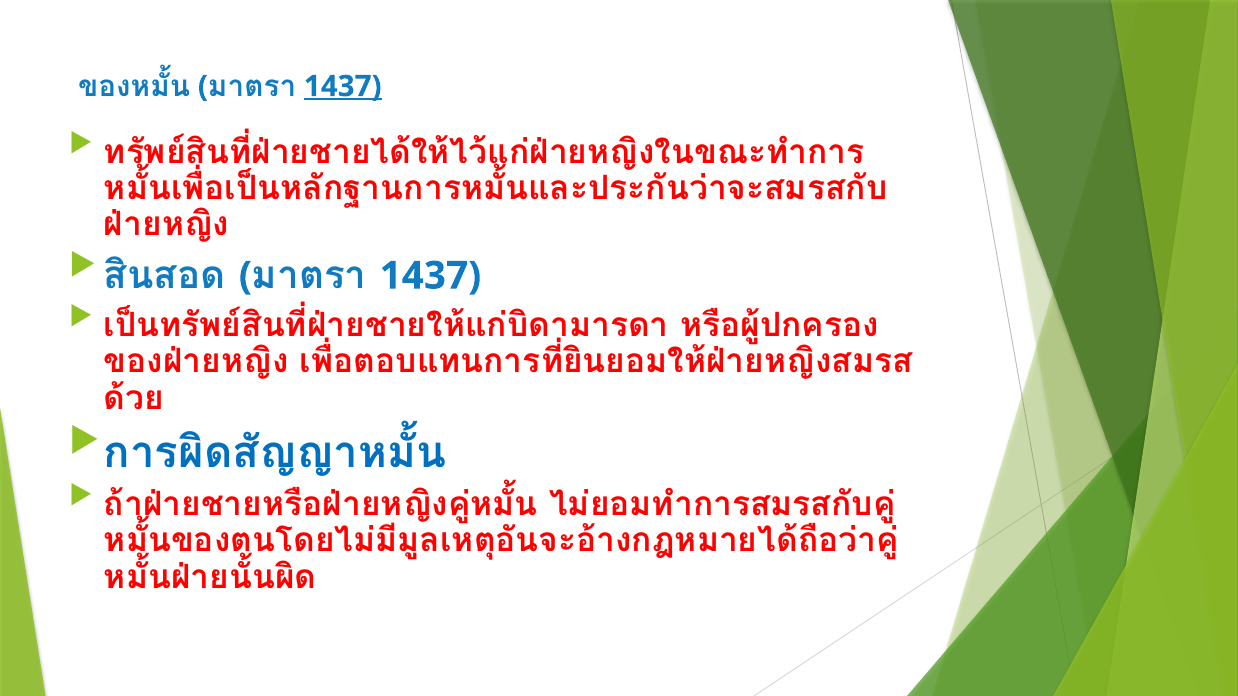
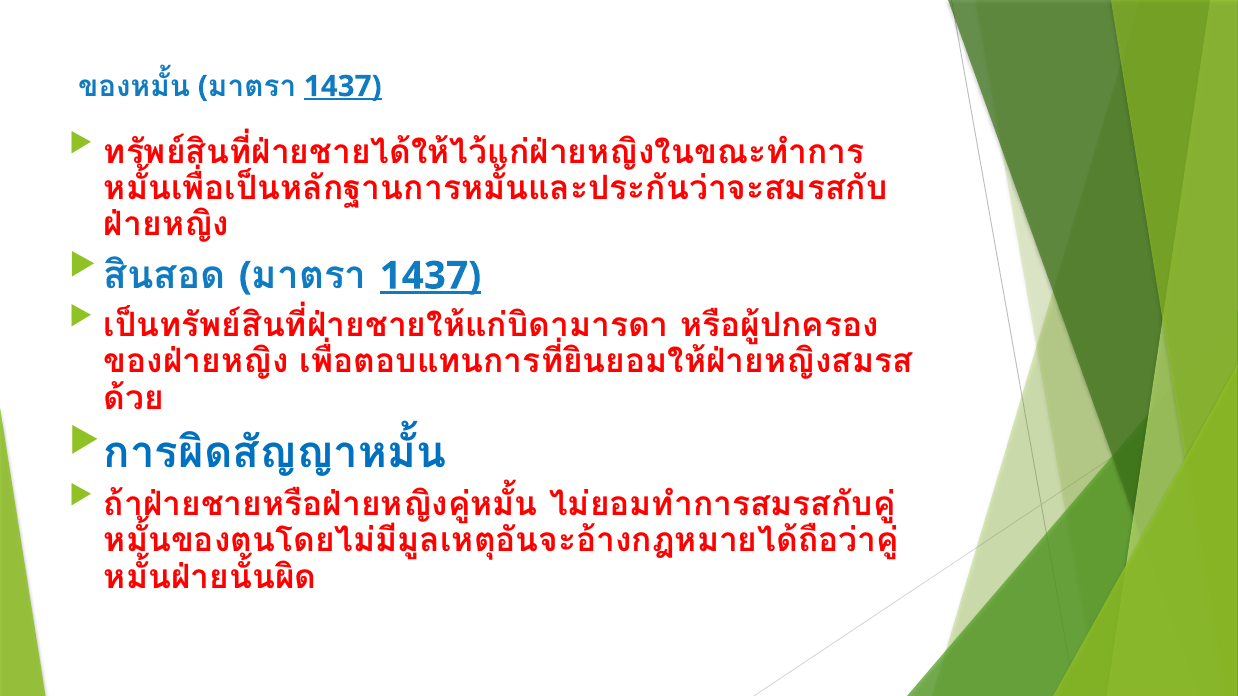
1437 underline: none -> present (430, 276)
